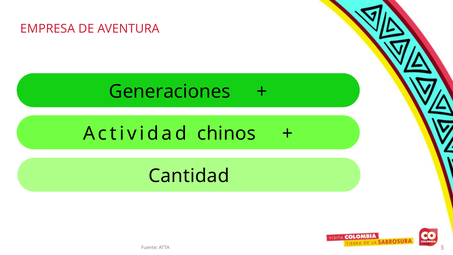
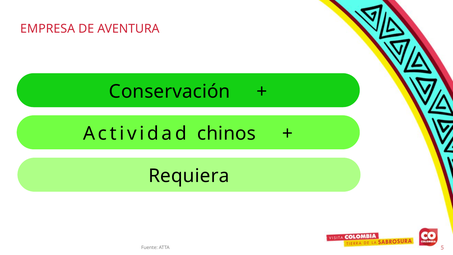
Generaciones: Generaciones -> Conservación (170, 91)
Cantidad: Cantidad -> Requiera (189, 176)
